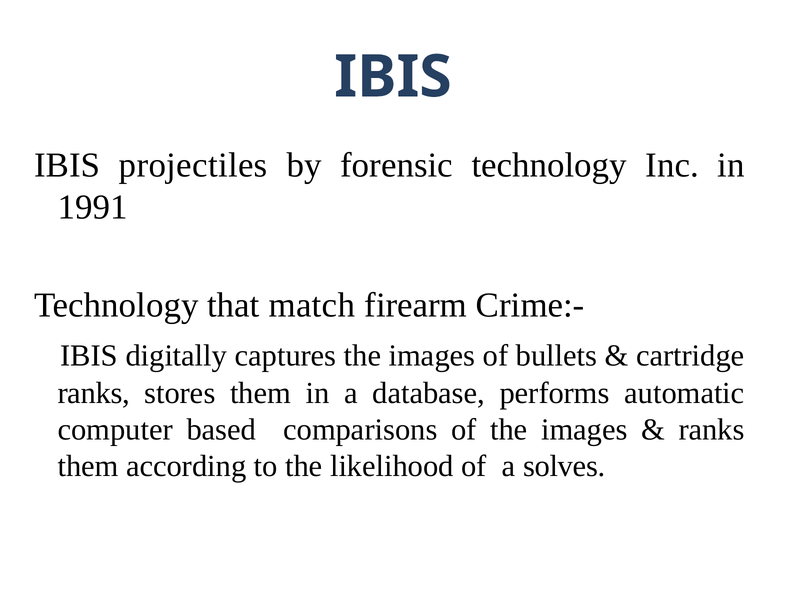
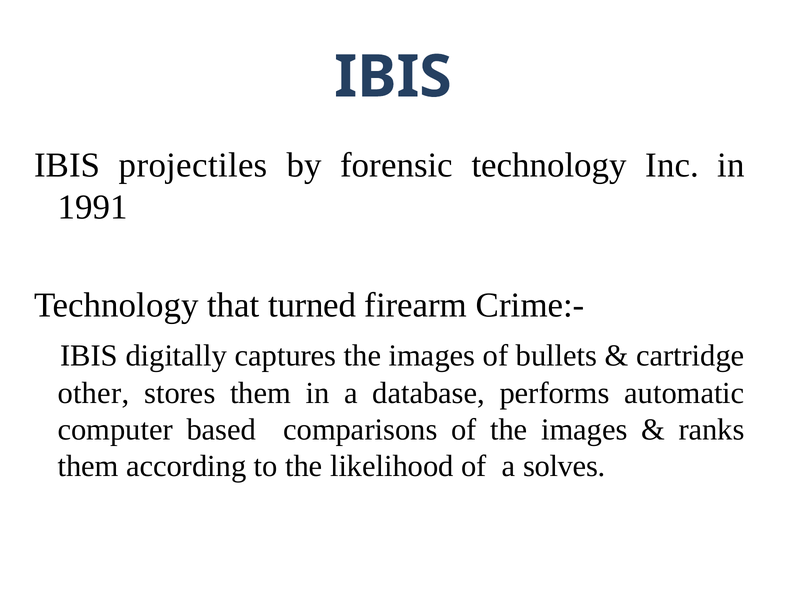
match: match -> turned (312, 305)
ranks: ranks -> other (93, 393)
